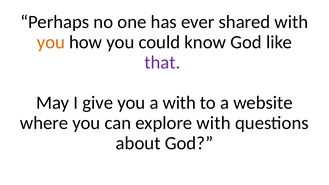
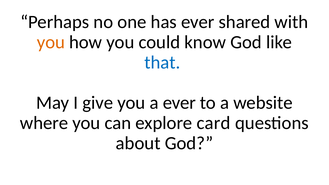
that colour: purple -> blue (162, 62)
a with: with -> ever (179, 103)
explore with: with -> card (214, 123)
